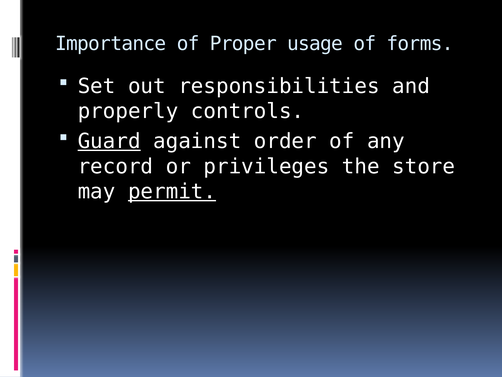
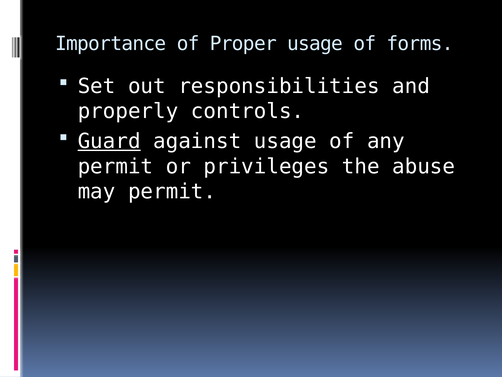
against order: order -> usage (285, 141)
record: record -> permit (115, 166)
store: store -> abuse (424, 166)
permit underline: present -> none (172, 191)
